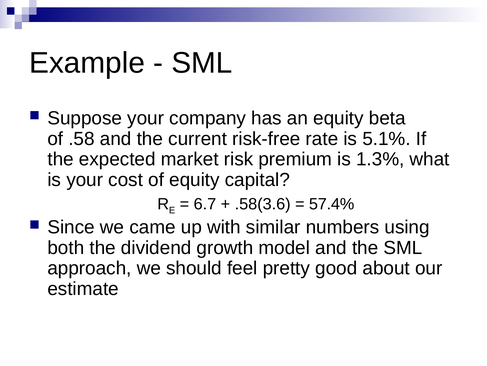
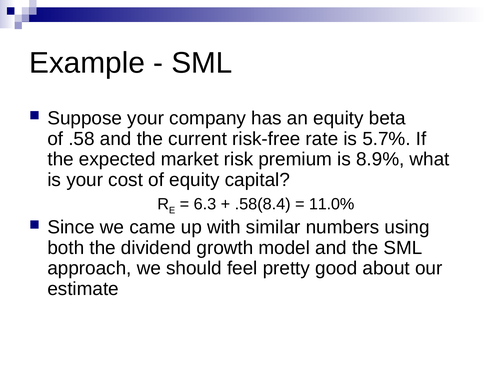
5.1%: 5.1% -> 5.7% (387, 139)
1.3%: 1.3% -> 8.9% (380, 159)
6.7: 6.7 -> 6.3 (205, 204)
.58(3.6: .58(3.6 -> .58(8.4 (263, 204)
57.4%: 57.4% -> 11.0% (332, 204)
